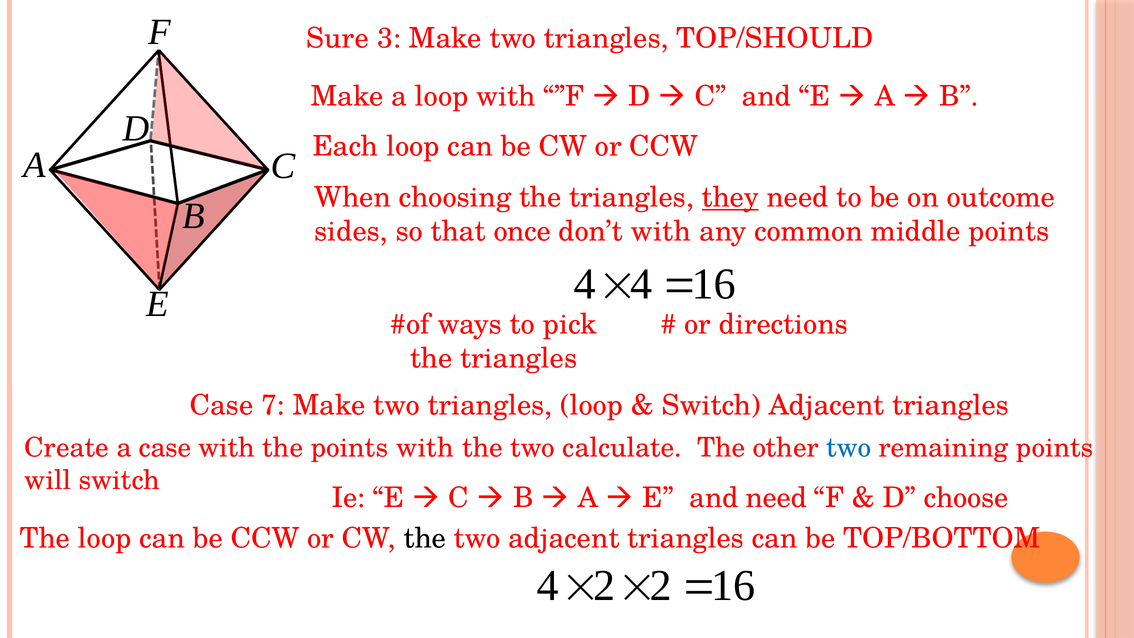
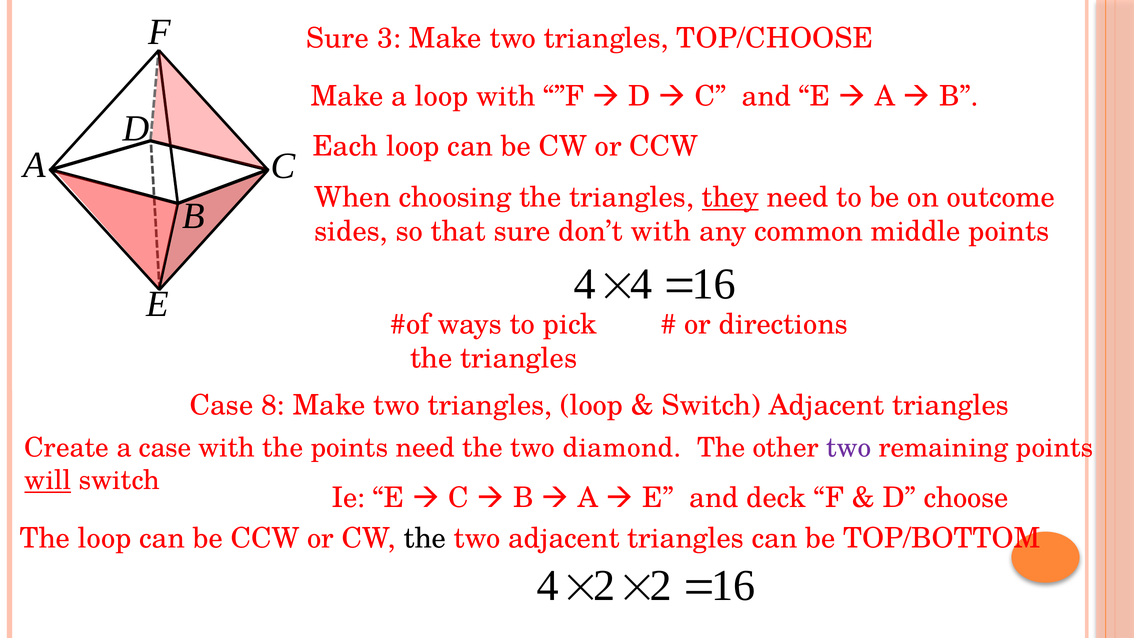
TOP/SHOULD: TOP/SHOULD -> TOP/CHOOSE (775, 38)
that once: once -> sure (522, 232)
7: 7 -> 8 (273, 405)
points with: with -> need (425, 448)
calculate: calculate -> diamond (622, 448)
two colour: blue -> purple (849, 448)
will underline: none -> present (48, 480)
and need: need -> deck (776, 498)
